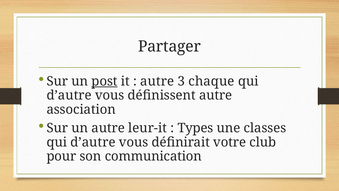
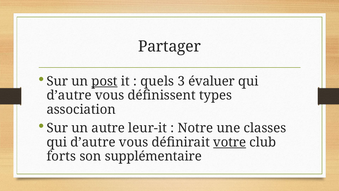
autre: autre -> quels (157, 81)
chaque: chaque -> évaluer (212, 81)
définissent autre: autre -> types (216, 95)
Types: Types -> Notre (195, 128)
votre underline: none -> present (230, 142)
pour: pour -> forts (61, 156)
communication: communication -> supplémentaire (153, 156)
